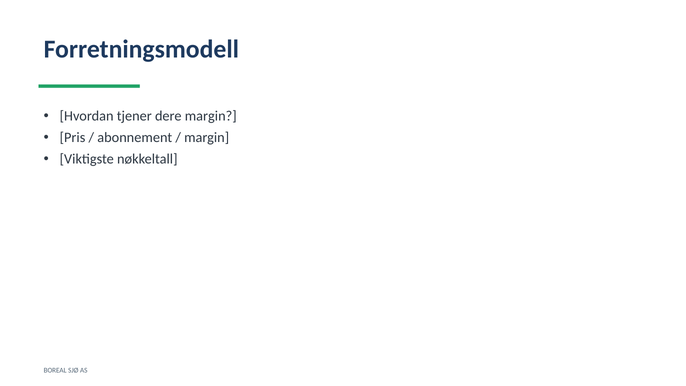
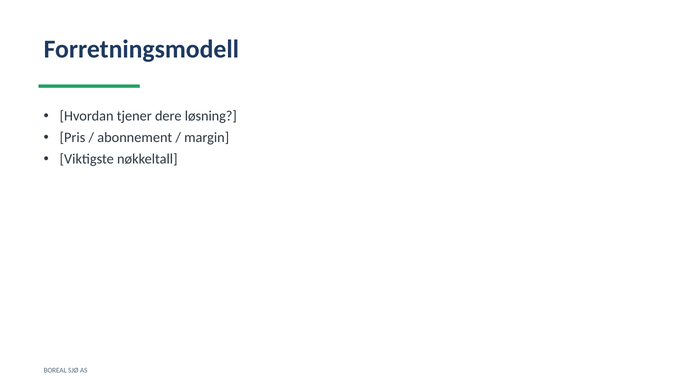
dere margin: margin -> løsning (211, 116)
